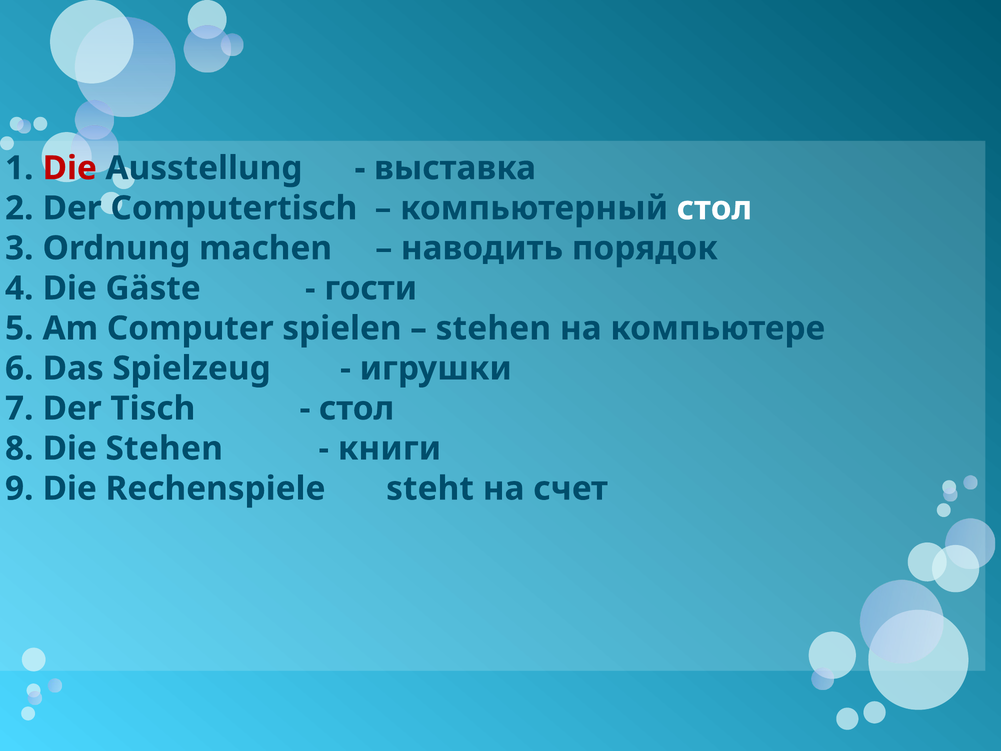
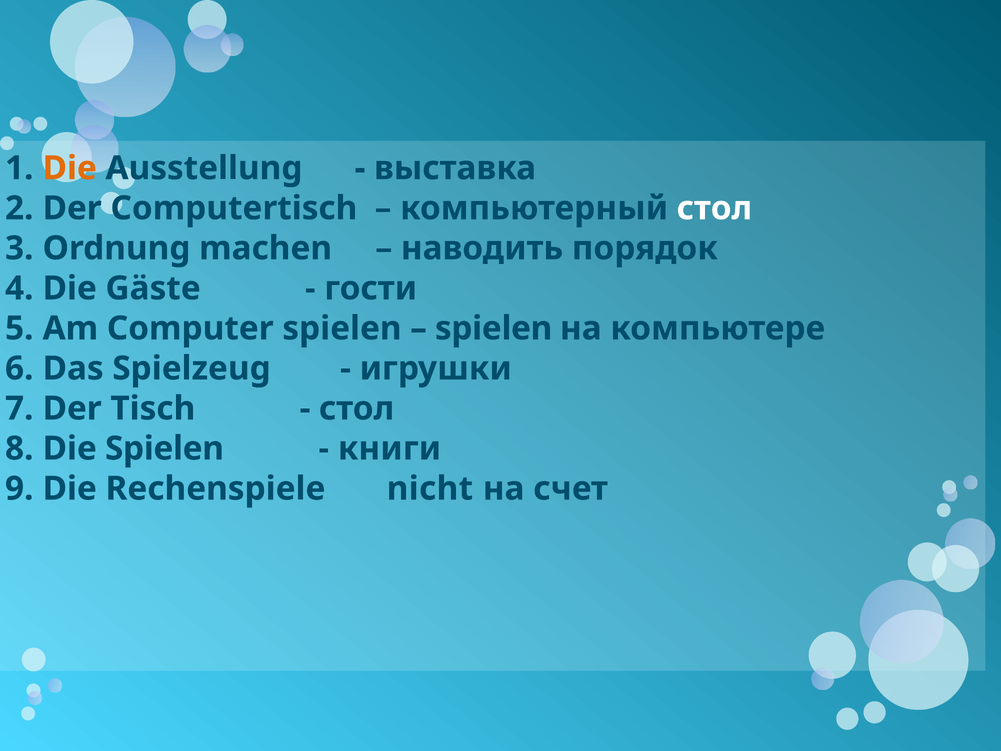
Die colour: red -> orange (70, 168)
stehen: stehen -> spielen (494, 328)
Die Stehen: Stehen -> Spielen (164, 448)
steht: steht -> nicht (430, 488)
